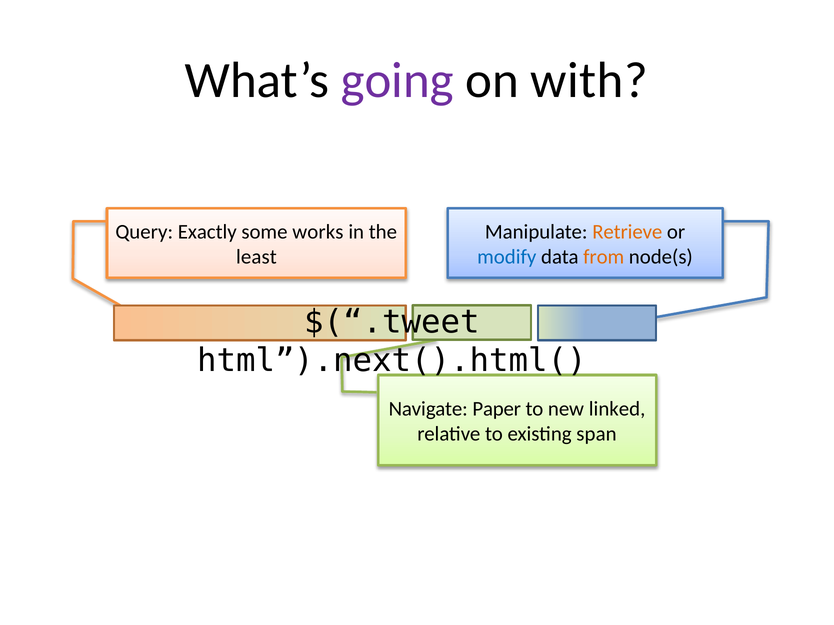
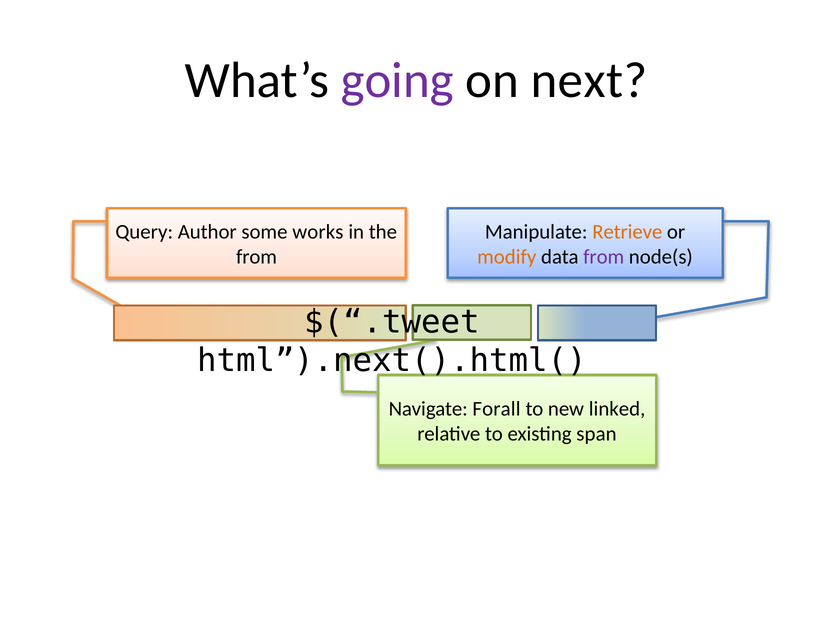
with: with -> next (589, 81)
Exactly: Exactly -> Author (207, 232)
least: least -> from (257, 257)
modify colour: blue -> orange (507, 257)
from colour: orange -> purple (604, 257)
Paper: Paper -> Forall (497, 409)
